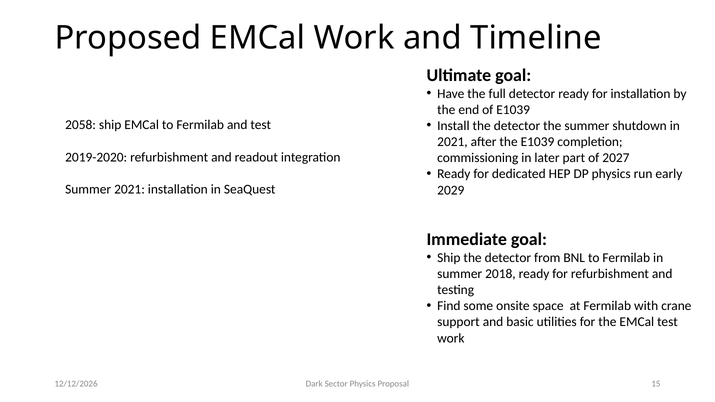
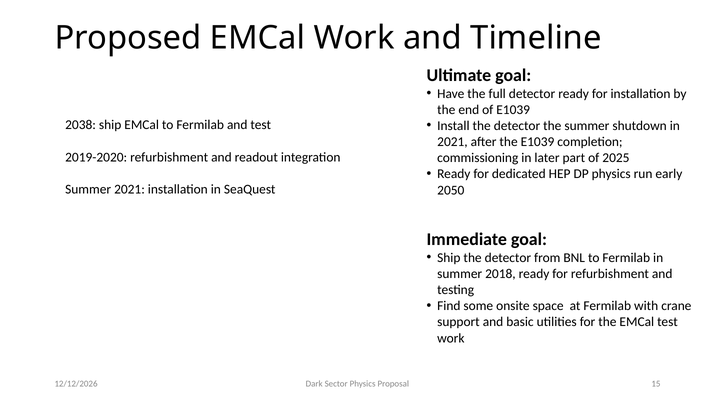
2058: 2058 -> 2038 (81, 125)
2027: 2027 -> 2025 (616, 158)
2029: 2029 -> 2050 (451, 190)
